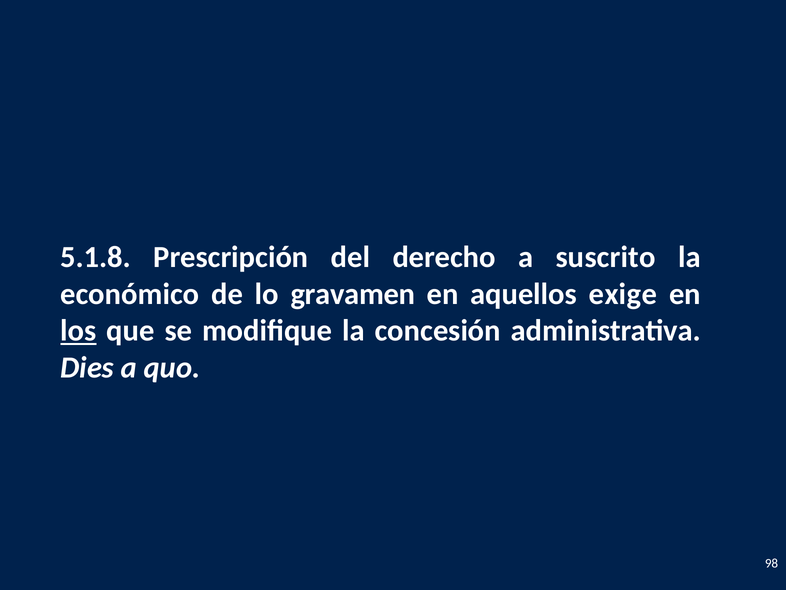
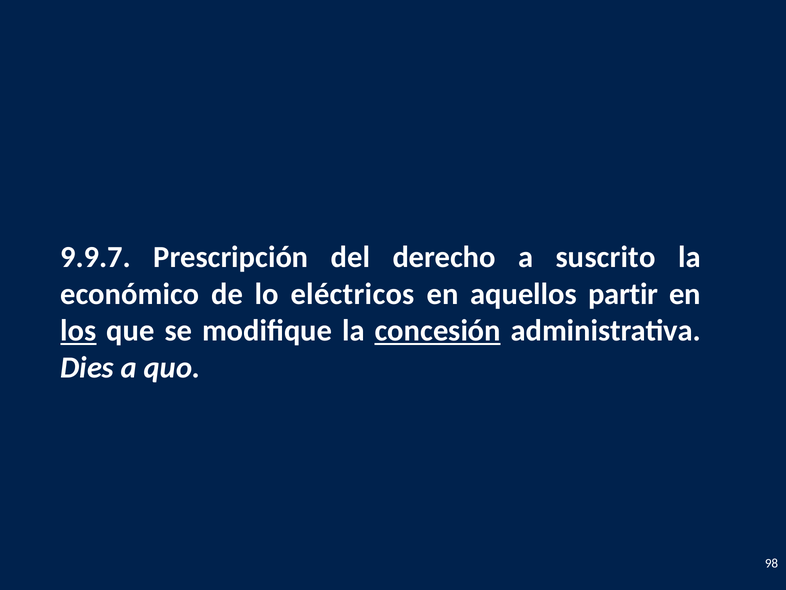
5.1.8: 5.1.8 -> 9.9.7 (96, 257)
gravamen: gravamen -> eléctricos (353, 294)
exige: exige -> partir (623, 294)
concesión underline: none -> present (438, 331)
